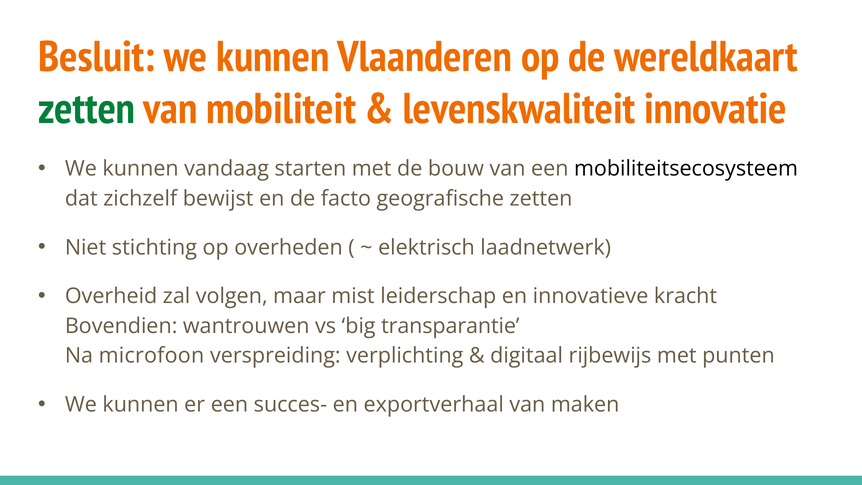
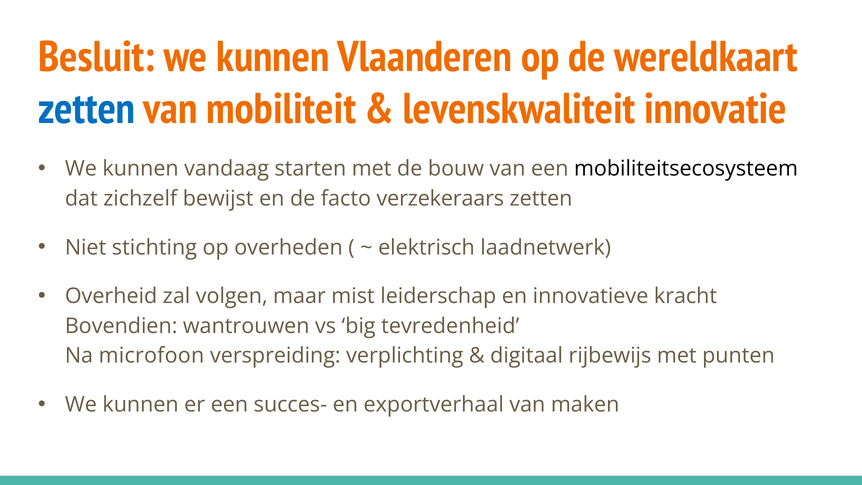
zetten colour: green -> blue (87, 109)
geografische: geografische -> verzekeraars (440, 199)
transparantie: transparantie -> tevredenheid (450, 326)
